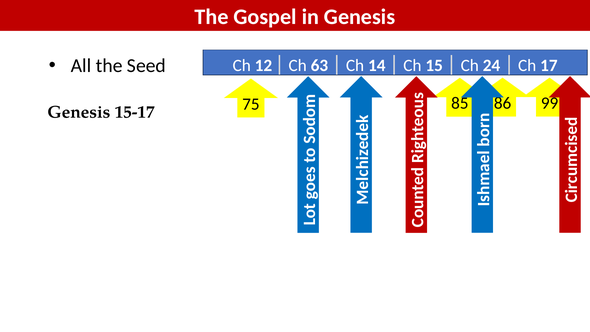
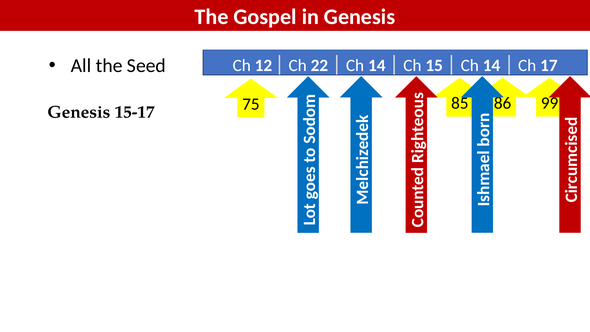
63: 63 -> 22 (319, 66)
24: 24 -> 14 (491, 66)
